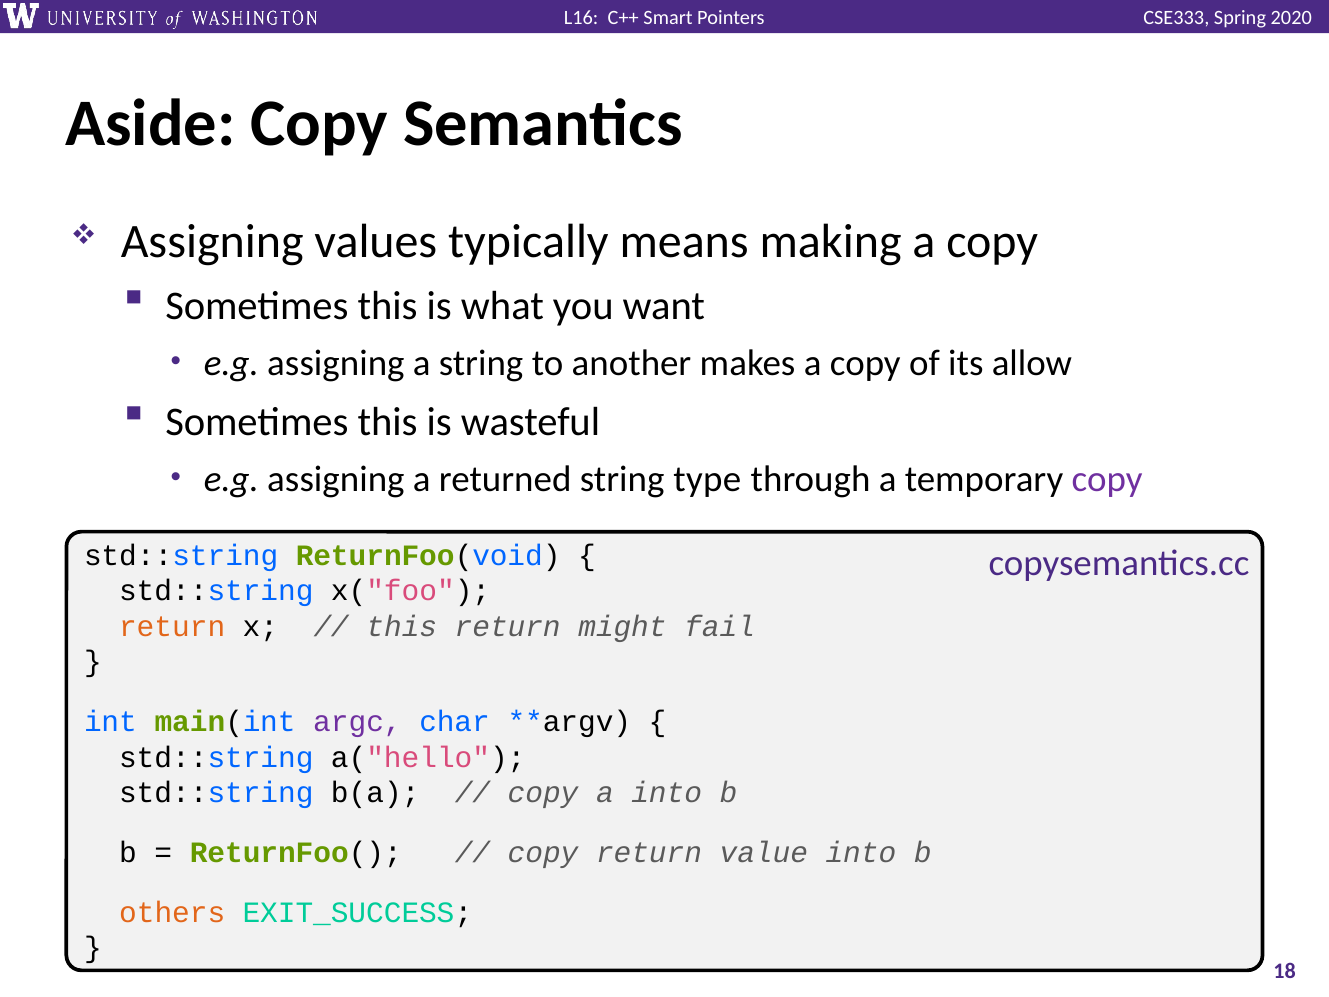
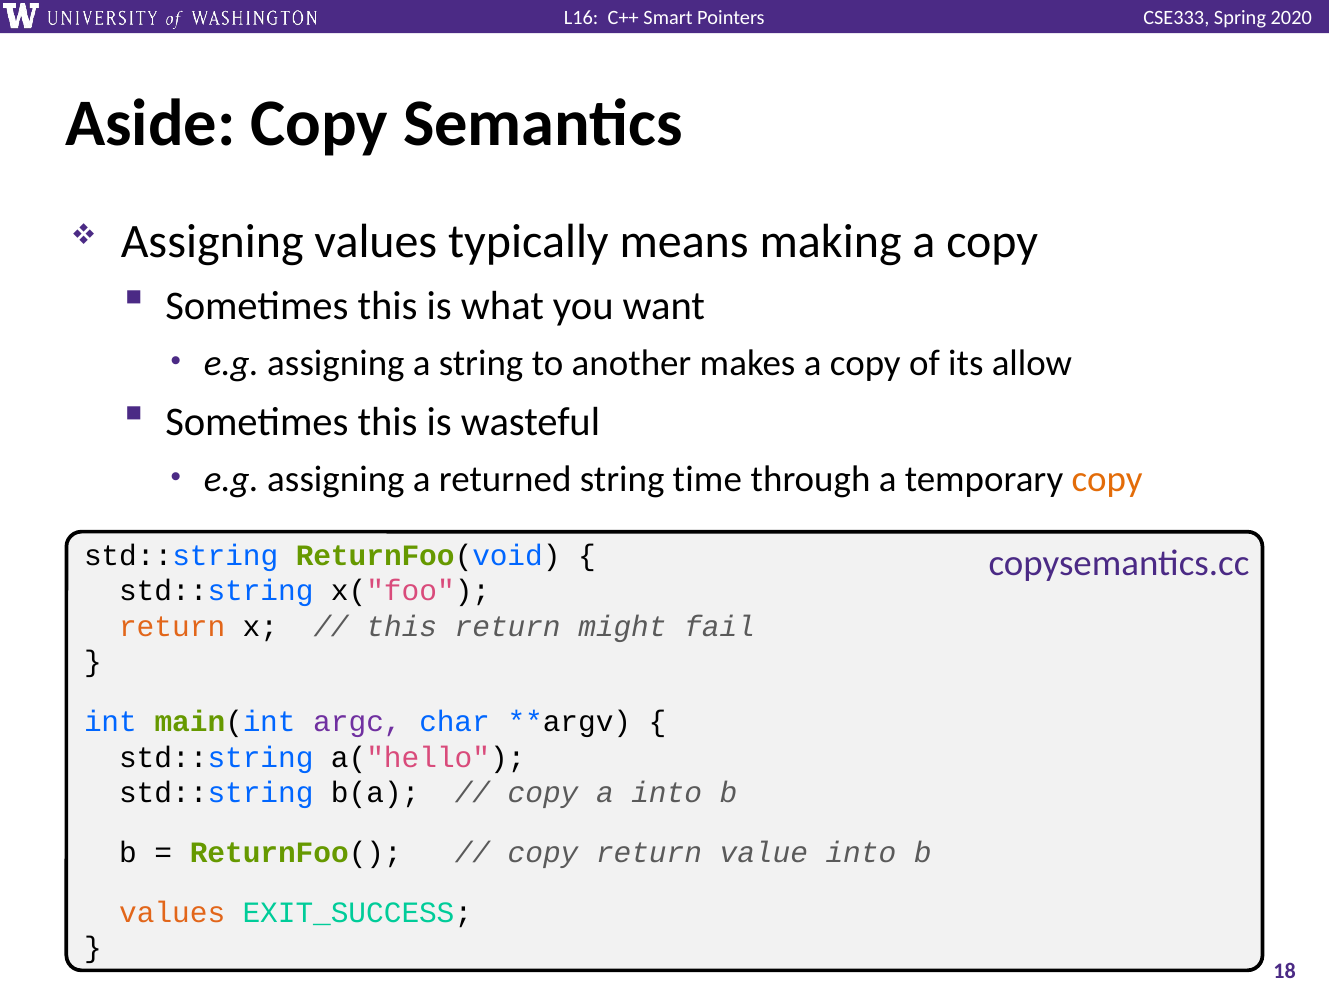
type: type -> time (707, 479)
copy colour: purple -> orange (1107, 479)
others: others -> values (172, 912)
